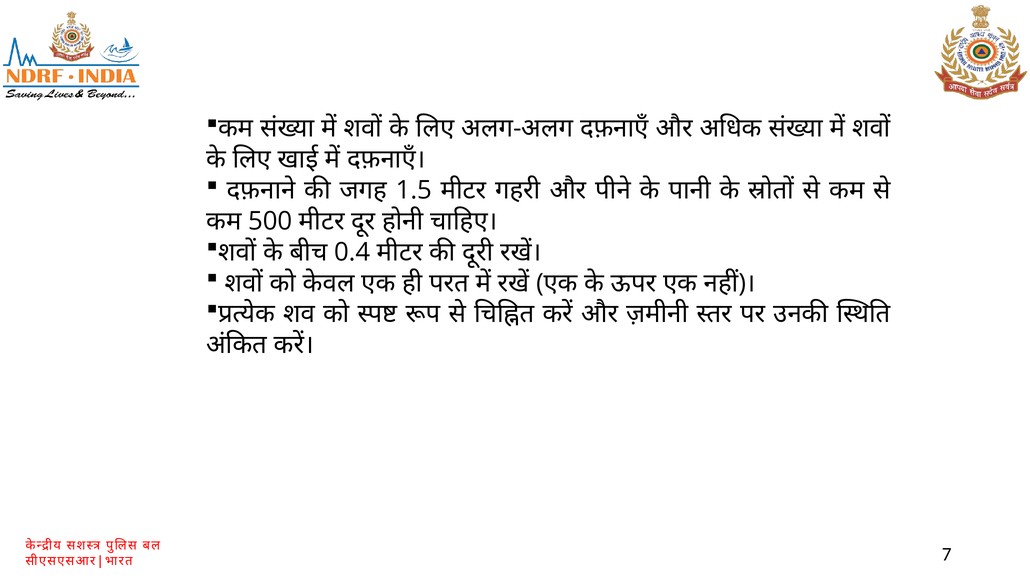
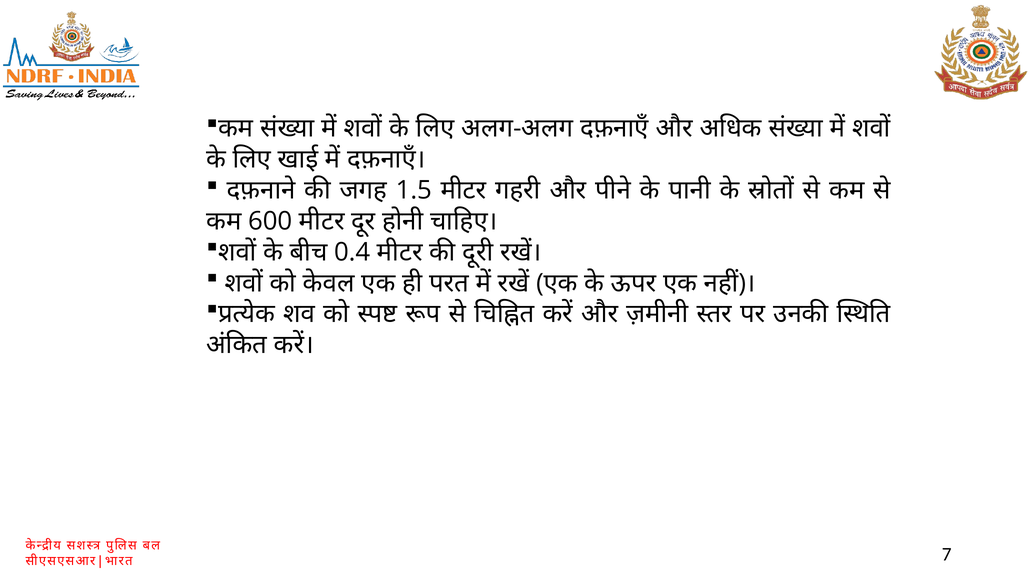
500: 500 -> 600 (270, 221)
